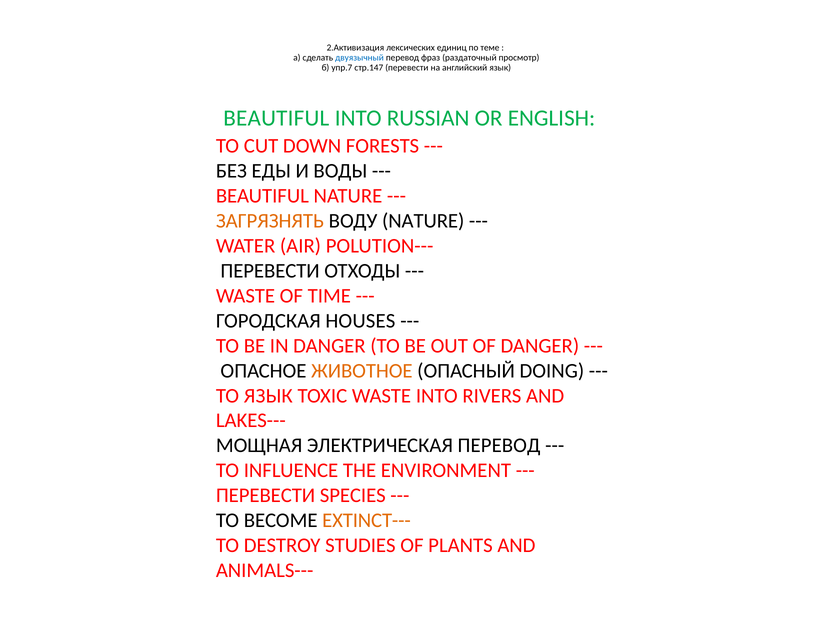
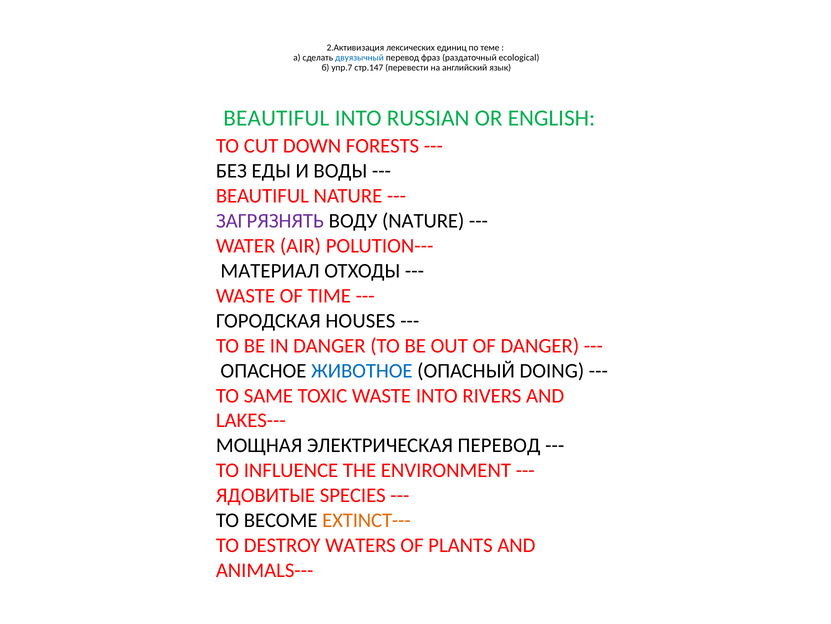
просмотр: просмотр -> ecological (519, 58)
ЗАГРЯЗНЯТЬ colour: orange -> purple (270, 221)
ПЕРЕВЕСТИ: ПЕРЕВЕСТИ -> МАТЕРИАЛ (270, 271)
ЖИВОТНОЕ colour: orange -> blue (362, 370)
TO ЯЗЫК: ЯЗЫК -> SAME (268, 395)
ПЕРЕВЕСТИ: ПЕРЕВЕСТИ -> ЯДОВИТЫЕ (266, 495)
STUDIES: STUDIES -> WATERS (360, 545)
